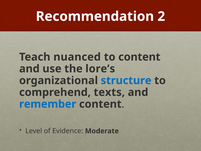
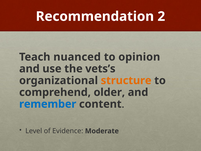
to content: content -> opinion (139, 57)
lore’s: lore’s -> vets’s (100, 69)
structure colour: blue -> orange (126, 80)
texts: texts -> older (109, 92)
